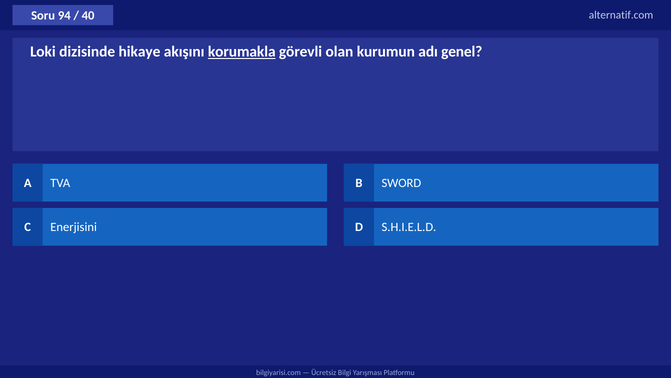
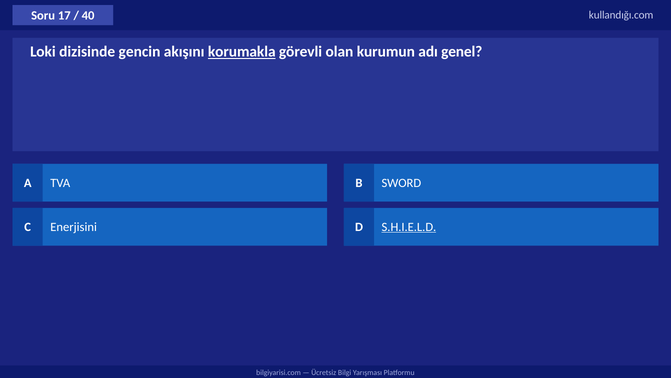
94: 94 -> 17 (64, 15)
alternatif.com: alternatif.com -> kullandığı.com (621, 15)
hikaye: hikaye -> gencin (140, 52)
S.H.I.E.L.D underline: none -> present (409, 227)
